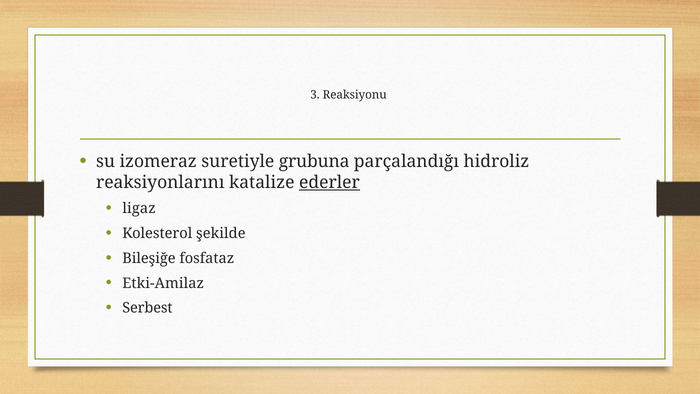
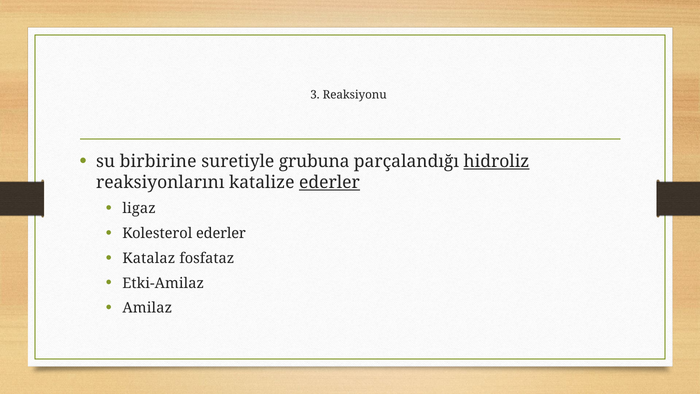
izomeraz: izomeraz -> birbirine (158, 161)
hidroliz underline: none -> present (496, 161)
Kolesterol şekilde: şekilde -> ederler (221, 233)
Bileşiğe: Bileşiğe -> Katalaz (149, 258)
Serbest: Serbest -> Amilaz (147, 308)
